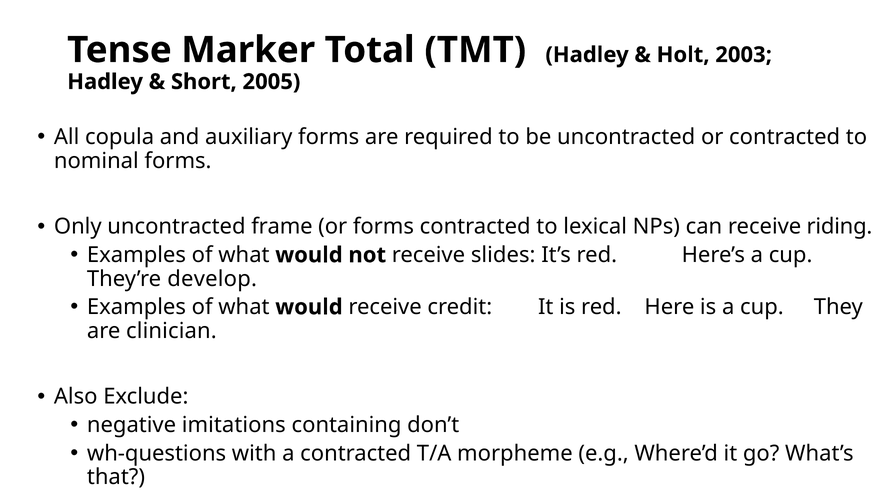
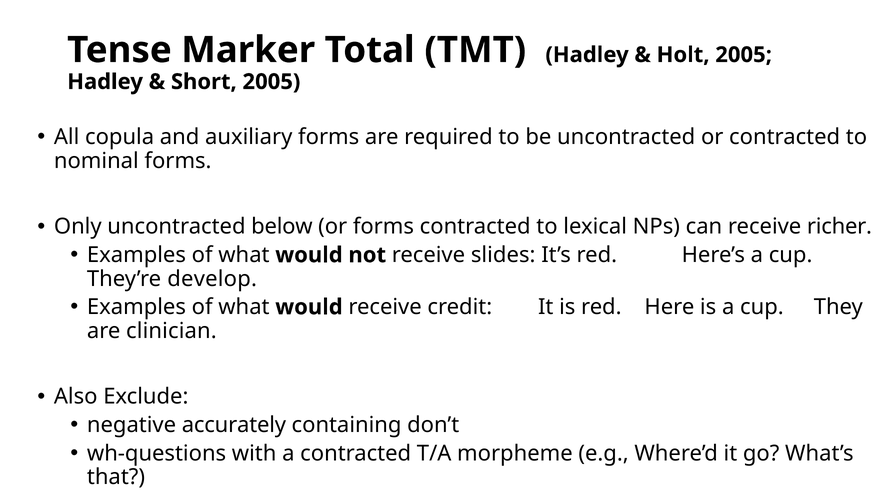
Holt 2003: 2003 -> 2005 (744, 55)
frame: frame -> below (282, 227)
riding: riding -> richer (839, 227)
imitations: imitations -> accurately (234, 425)
